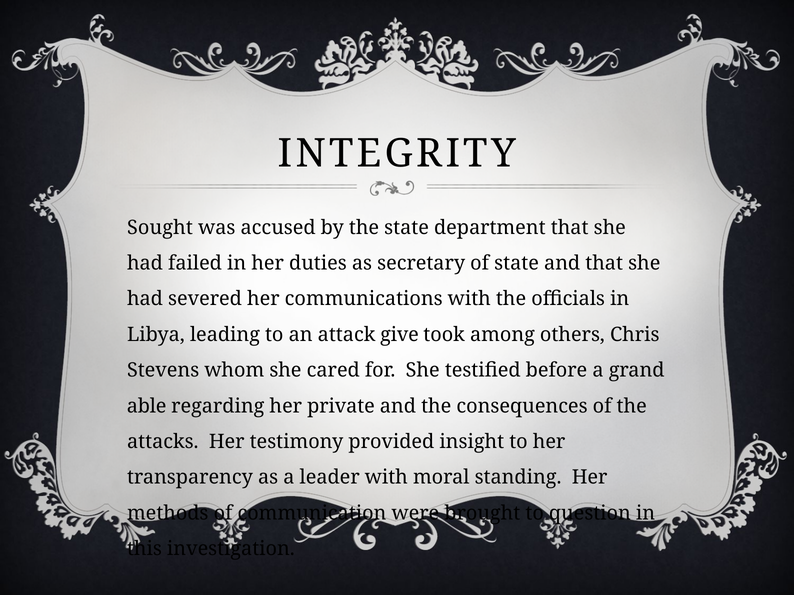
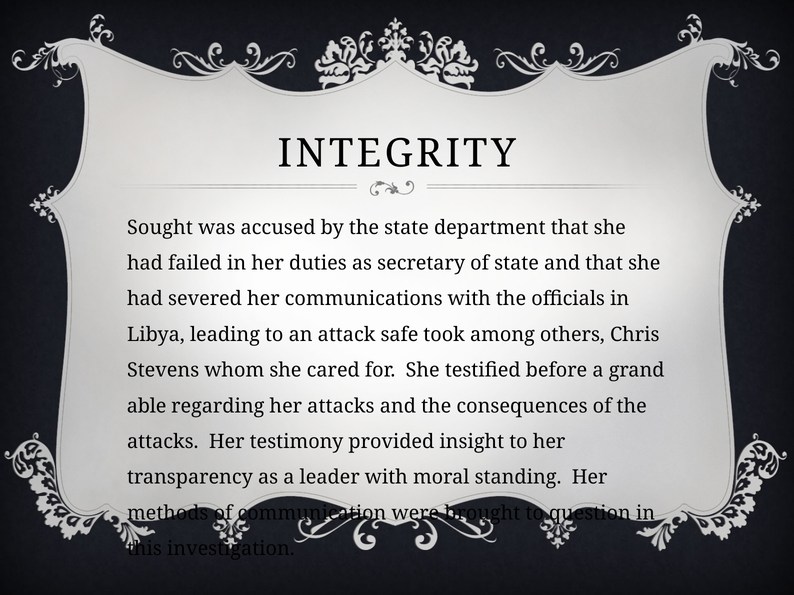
give: give -> safe (399, 335)
her private: private -> attacks (341, 406)
